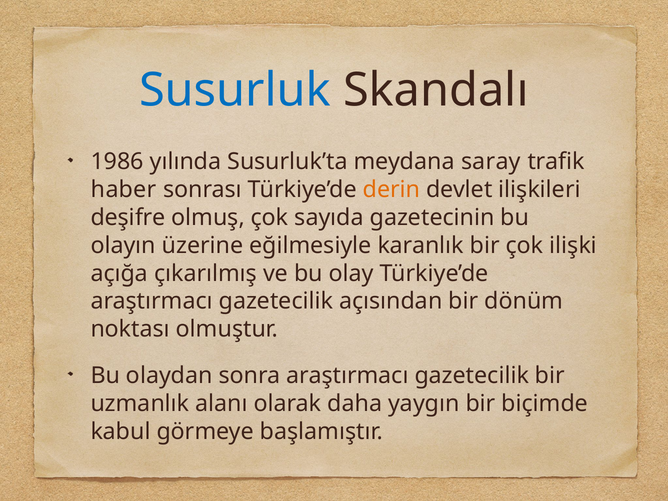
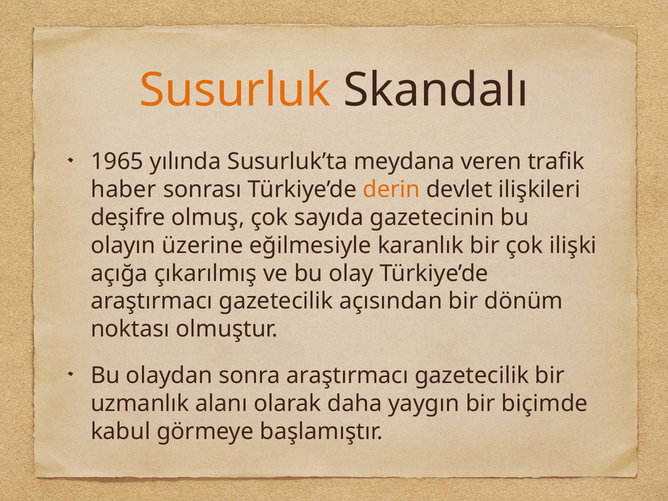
Susurluk colour: blue -> orange (235, 90)
1986: 1986 -> 1965 (117, 162)
saray: saray -> veren (491, 162)
